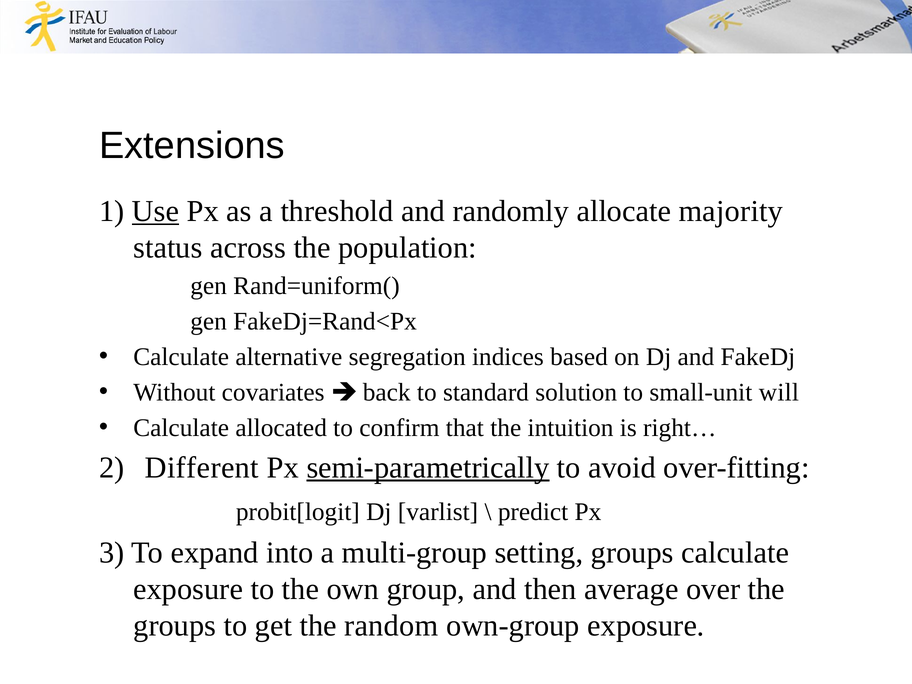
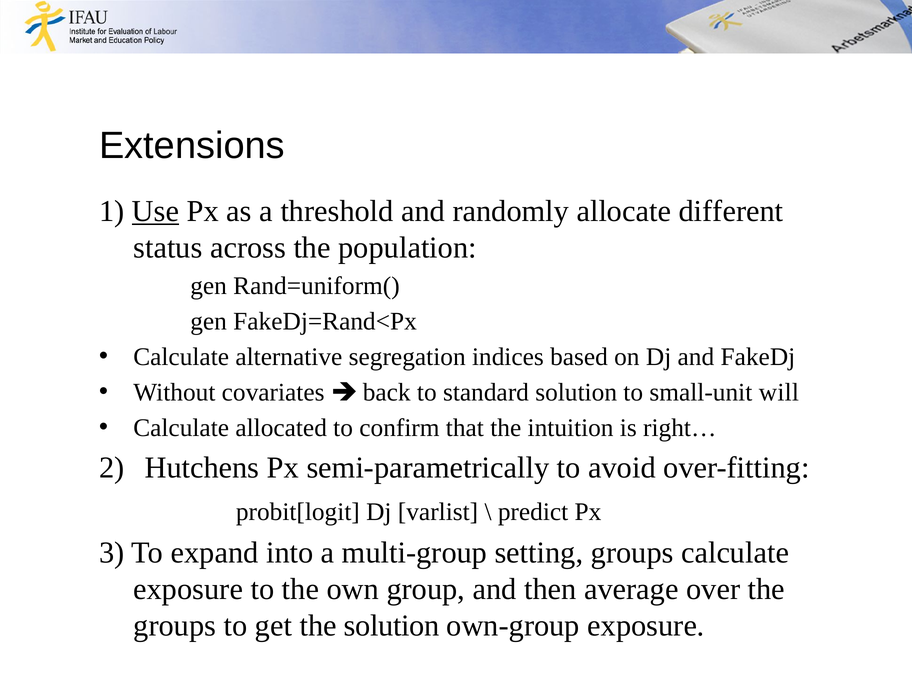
majority: majority -> different (731, 211)
Different: Different -> Hutchens (202, 468)
semi-parametrically underline: present -> none (428, 468)
the random: random -> solution (392, 626)
